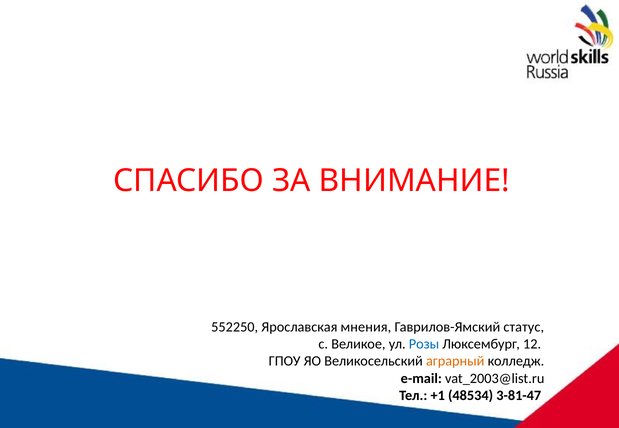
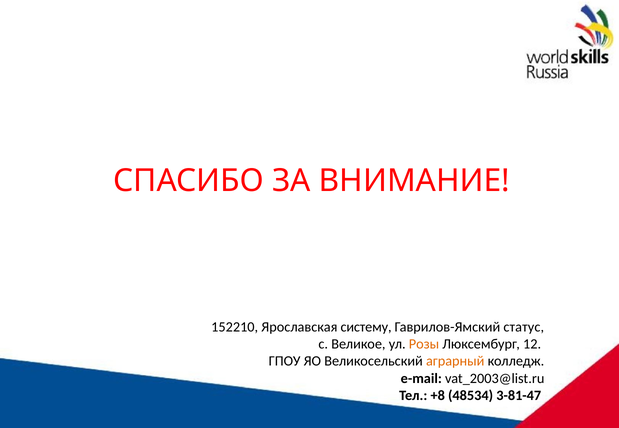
552250: 552250 -> 152210 (235, 327)
мнения: мнения -> систему (366, 327)
Розы colour: blue -> orange (424, 345)
+1: +1 -> +8 (438, 396)
